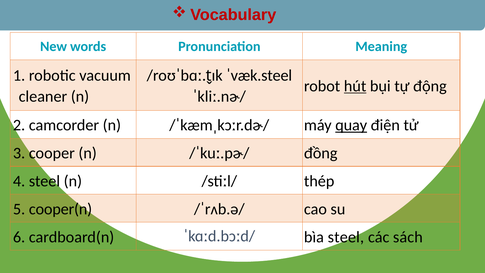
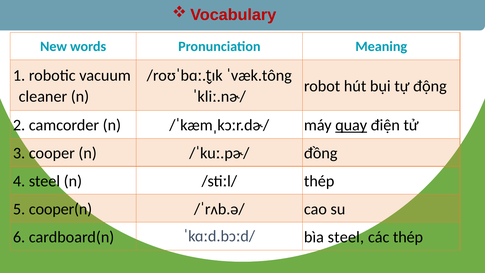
ˈvæk.steel: ˈvæk.steel -> ˈvæk.tông (259, 75)
hút underline: present -> none (355, 86)
các sách: sách -> thép (408, 237)
